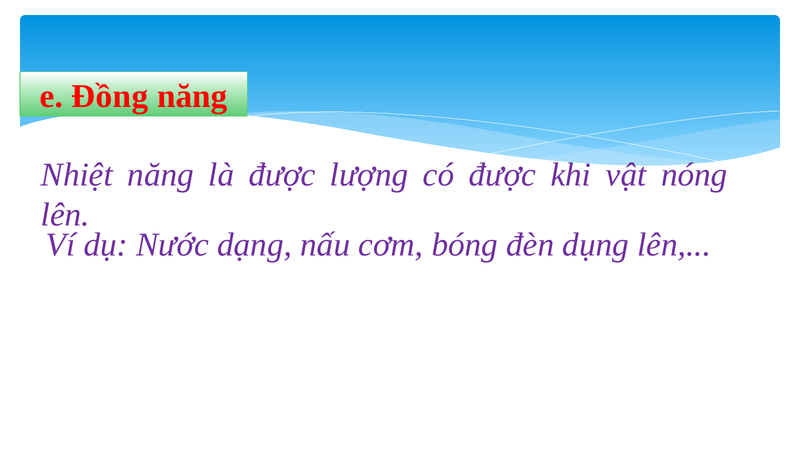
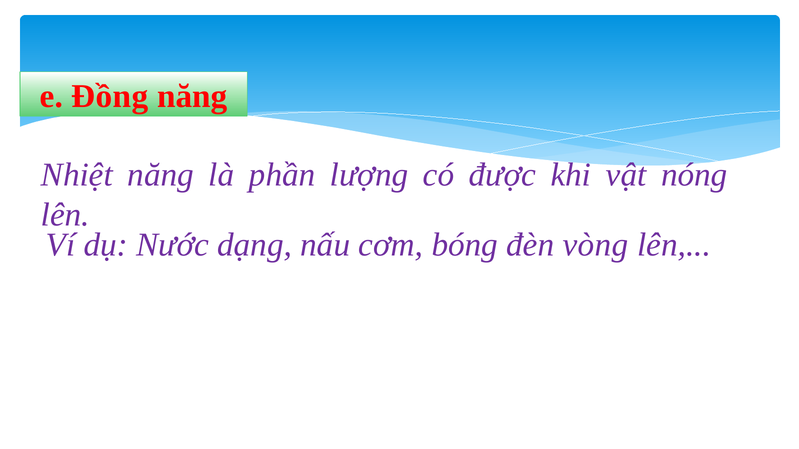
là được: được -> phần (282, 175)
dụng: dụng -> vòng (596, 245)
